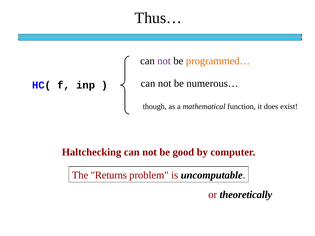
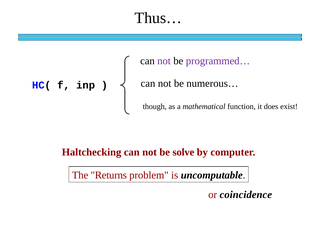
programmed… colour: orange -> purple (218, 61)
good: good -> solve (183, 152)
theoretically: theoretically -> coincidence (246, 195)
